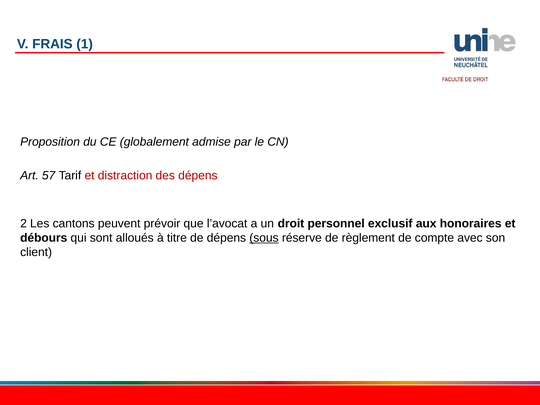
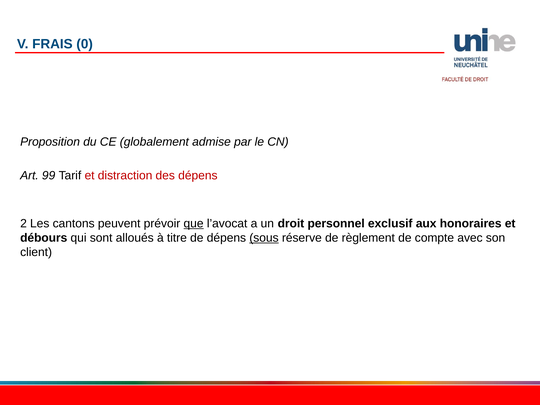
1: 1 -> 0 (85, 44)
57: 57 -> 99 (49, 176)
que underline: none -> present (194, 224)
